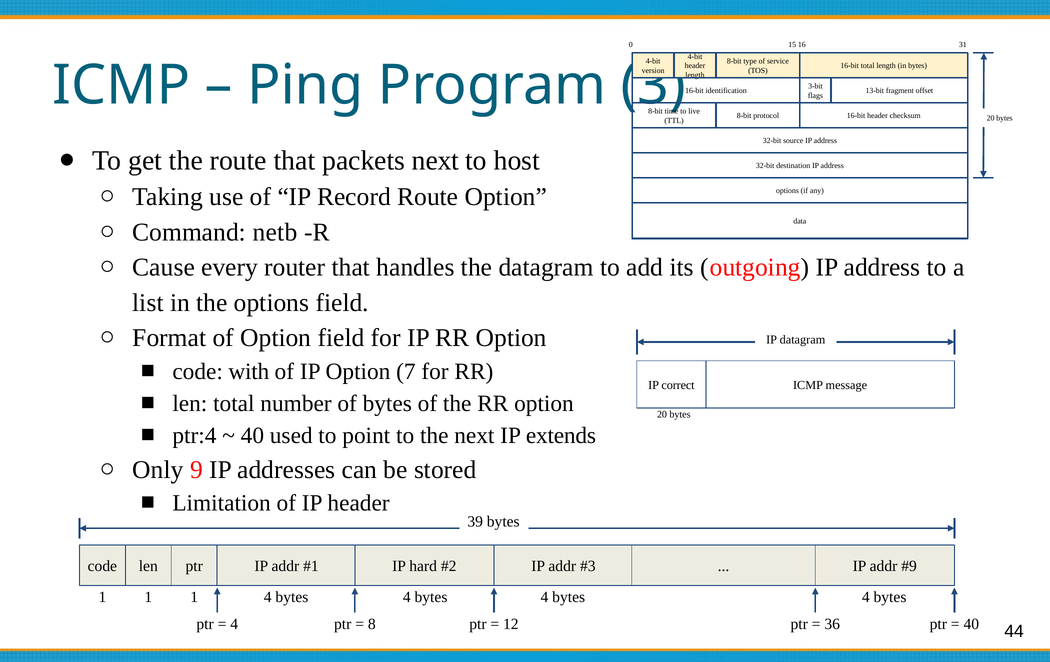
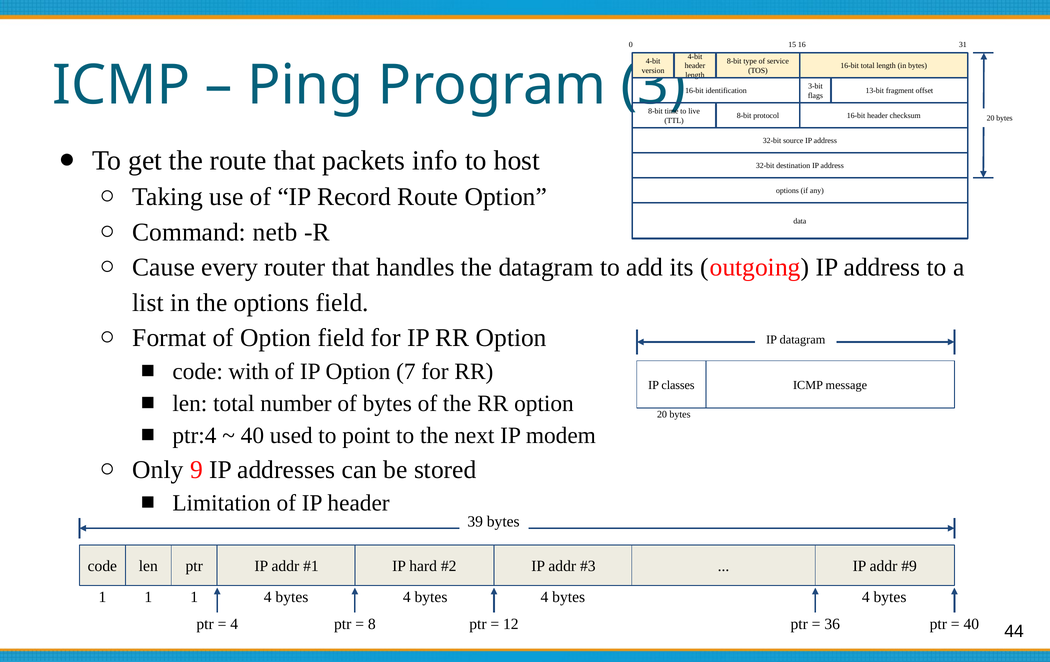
packets next: next -> info (435, 160)
correct: correct -> classes (678, 385)
extends: extends -> modem (561, 435)
